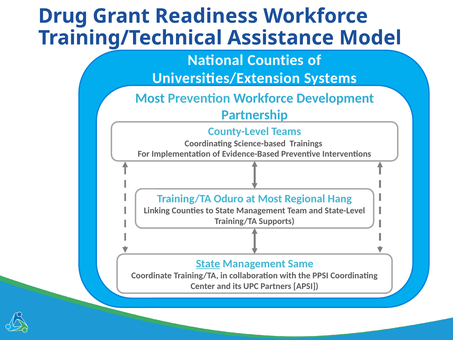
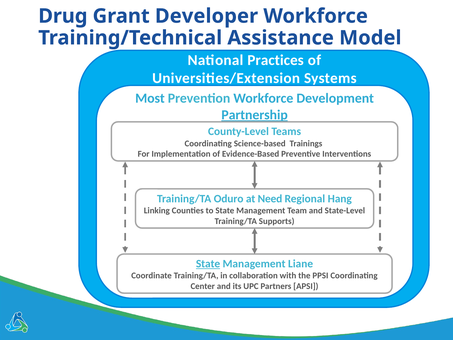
Readiness: Readiness -> Developer (206, 16)
National Counties: Counties -> Practices (276, 60)
Partnership underline: none -> present (255, 115)
at Most: Most -> Need (270, 198)
Same: Same -> Liane (301, 264)
